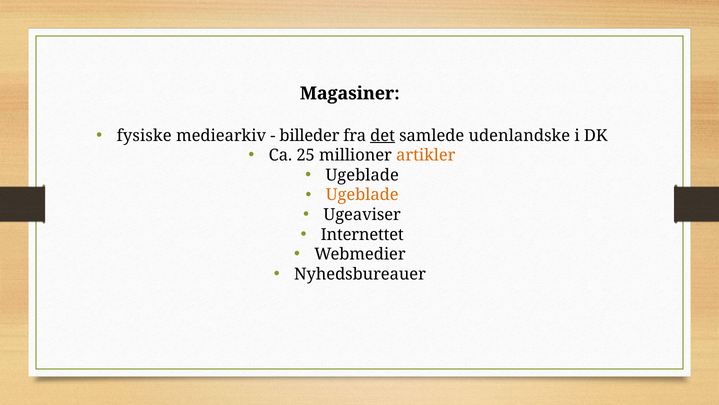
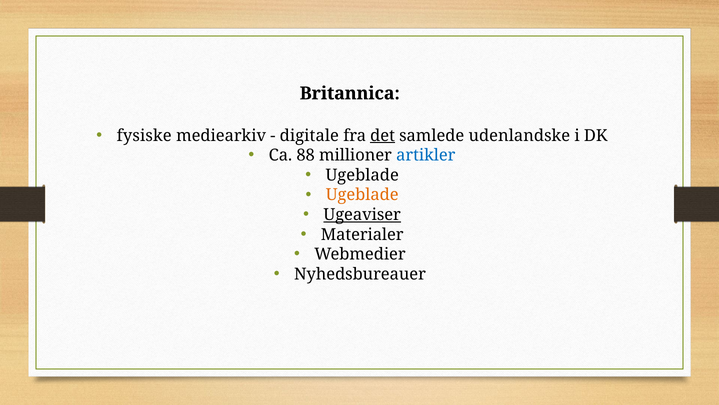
Magasiner: Magasiner -> Britannica (350, 93)
billeder: billeder -> digitale (309, 135)
25: 25 -> 88 (306, 155)
artikler colour: orange -> blue (426, 155)
Ugeaviser underline: none -> present (362, 214)
Internettet: Internettet -> Materialer (362, 234)
